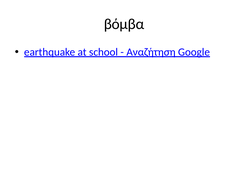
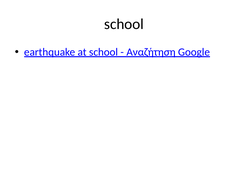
βόμβα: βόμβα -> school (124, 24)
